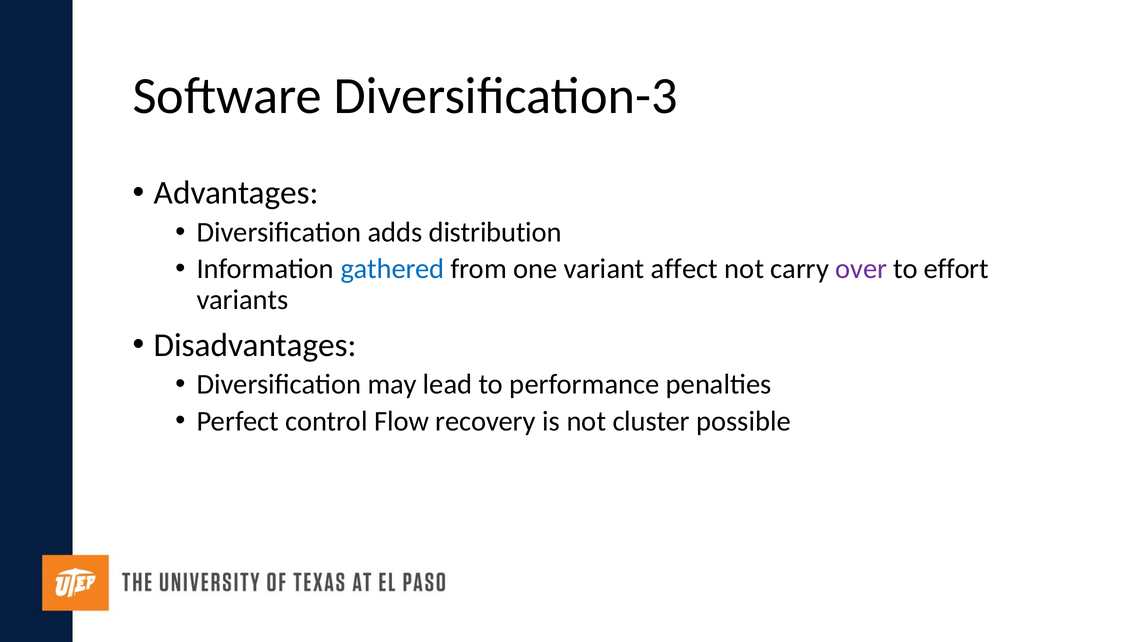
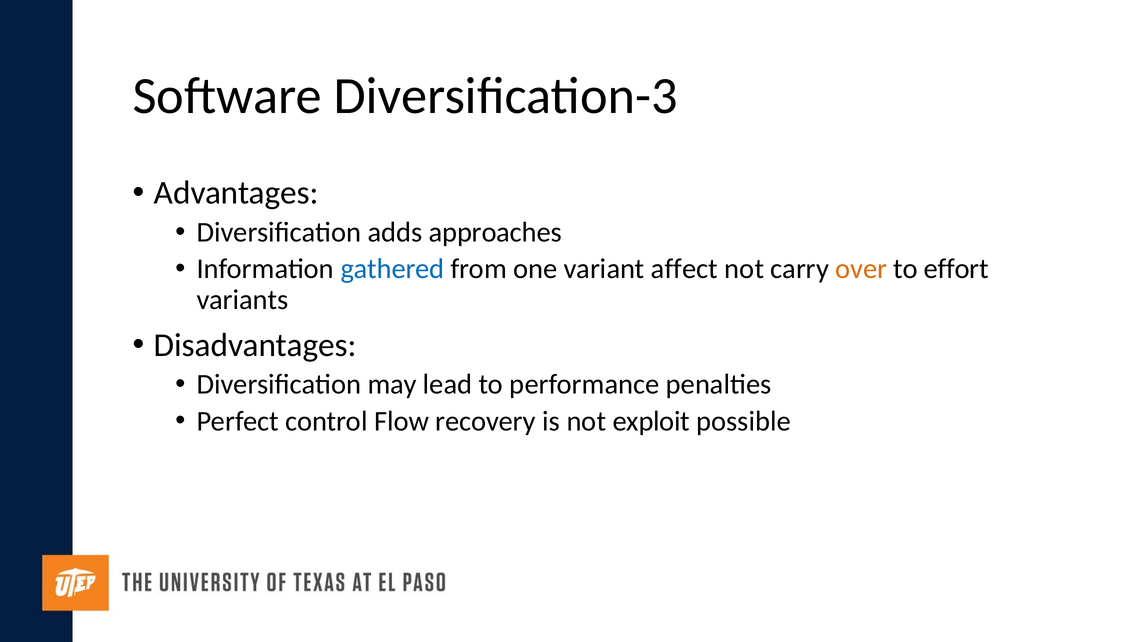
distribution: distribution -> approaches (495, 232)
over colour: purple -> orange (861, 269)
cluster: cluster -> exploit (651, 421)
